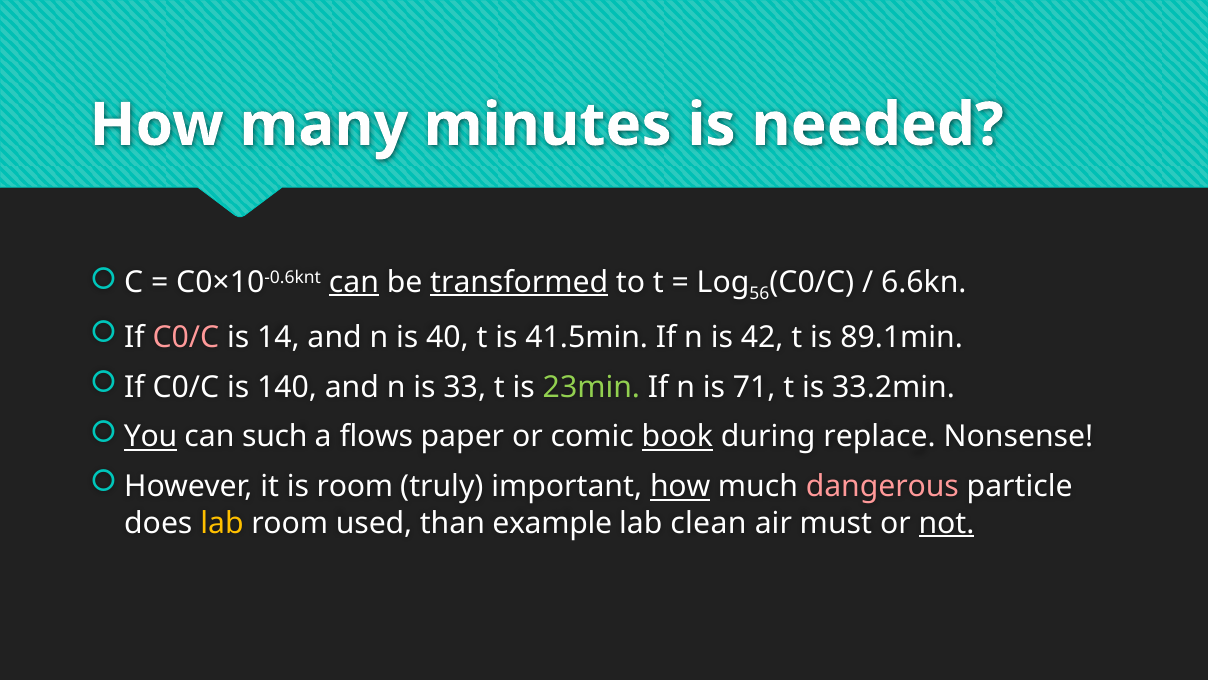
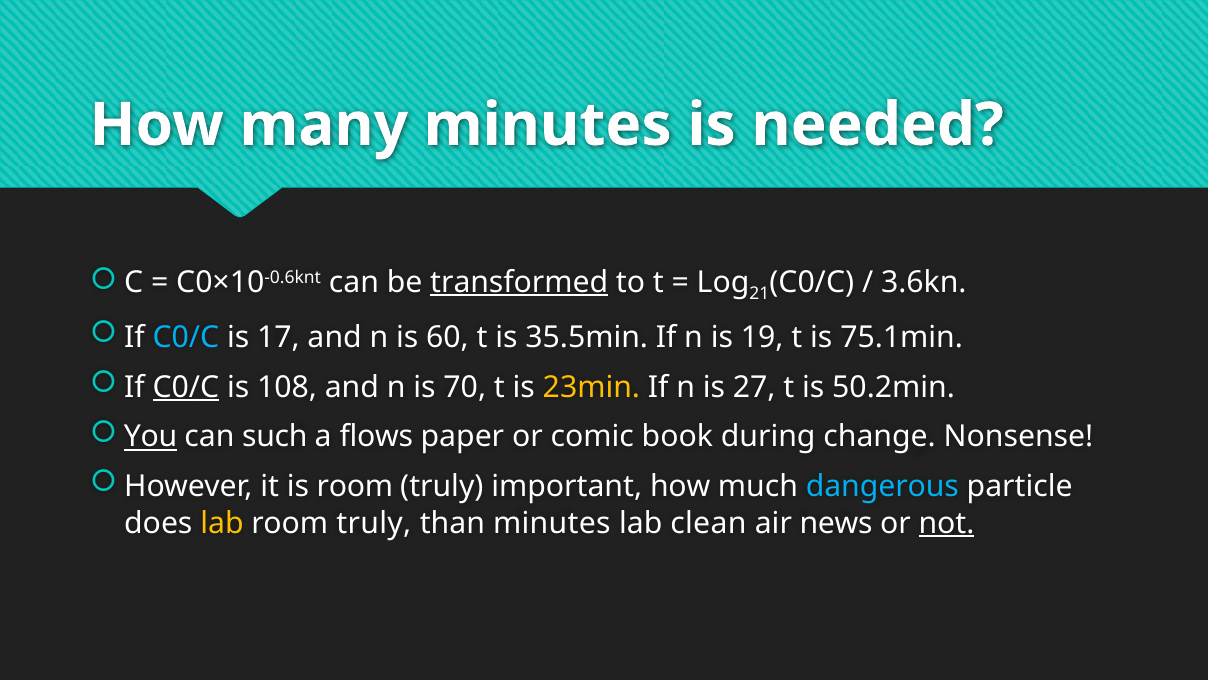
can underline: present -> none (354, 282)
56: 56 -> 21 (759, 294)
6.6kn: 6.6kn -> 3.6kn (924, 282)
C0/C colour: pink -> light blue (186, 337)
14: 14 -> 17 (278, 337)
40: 40 -> 60 (447, 337)
41.5min: 41.5min -> 35.5min (587, 337)
42: 42 -> 19 (762, 337)
89.1min: 89.1min -> 75.1min (902, 337)
C0/C underline: none -> present (186, 387)
140: 140 -> 108 (287, 387)
33: 33 -> 70 (465, 387)
23min colour: light green -> yellow (591, 387)
71: 71 -> 27 (754, 387)
33.2min: 33.2min -> 50.2min (894, 387)
book underline: present -> none (677, 437)
replace: replace -> change (880, 437)
how underline: present -> none (680, 486)
dangerous colour: pink -> light blue (882, 486)
used: used -> truly (374, 523)
than example: example -> minutes (552, 523)
must: must -> news (836, 523)
